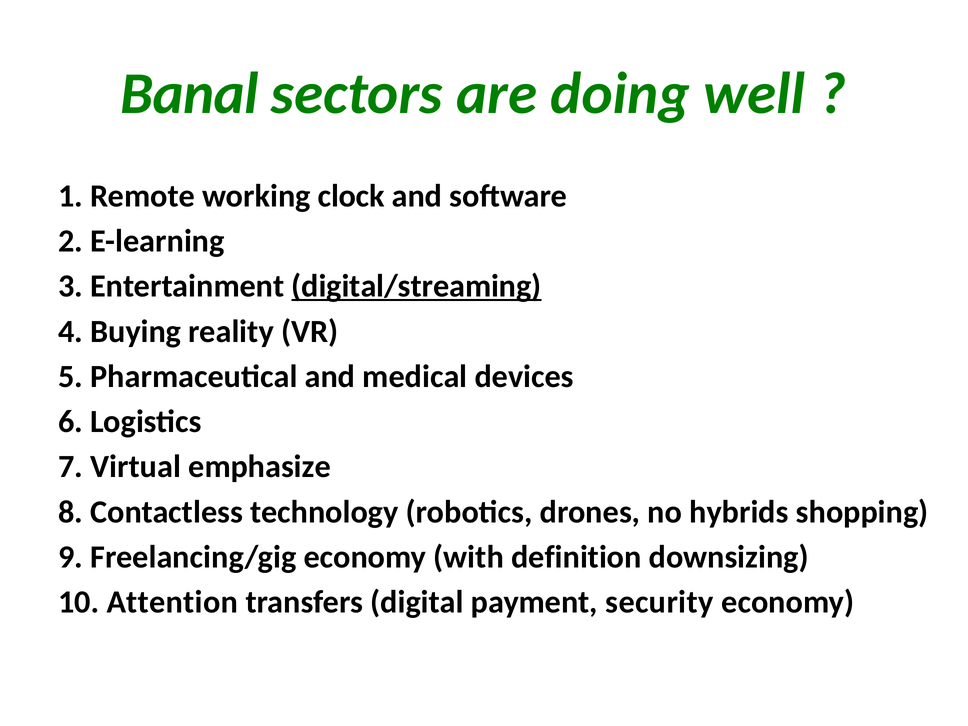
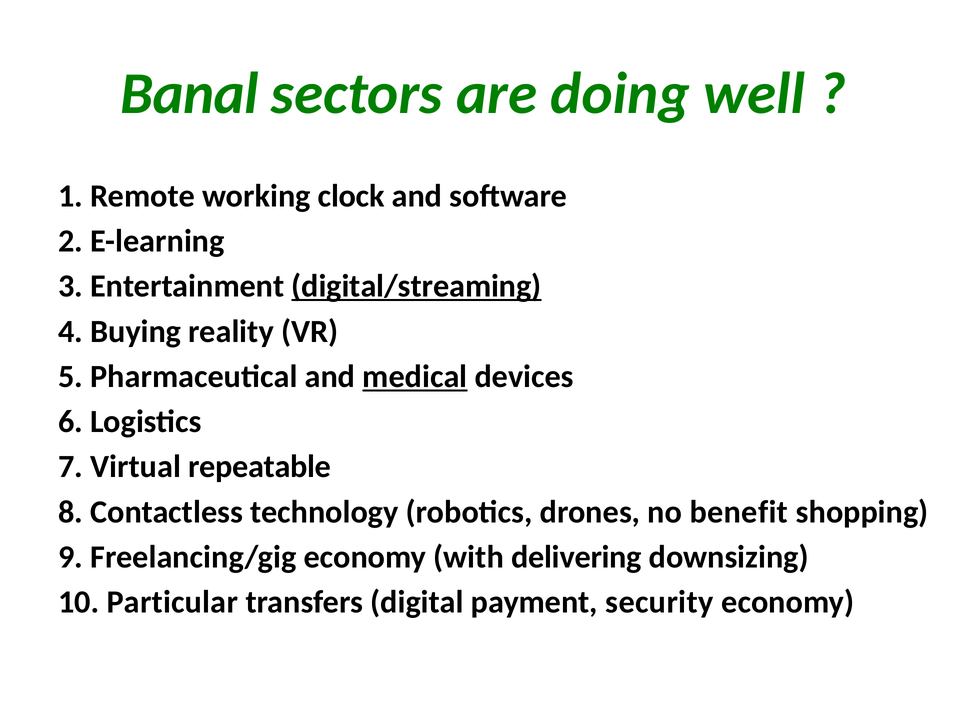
medical underline: none -> present (415, 377)
emphasize: emphasize -> repeatable (260, 467)
hybrids: hybrids -> benefit (739, 512)
definition: definition -> delivering (576, 557)
Attention: Attention -> Particular (172, 602)
